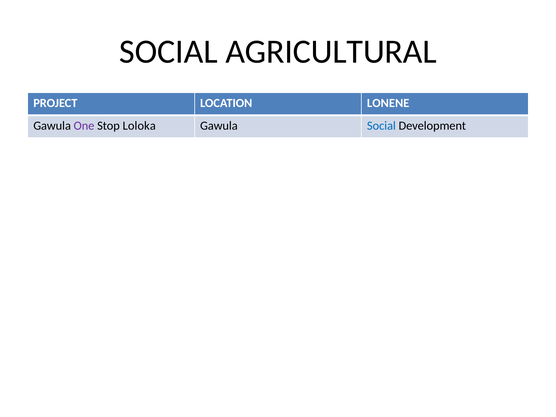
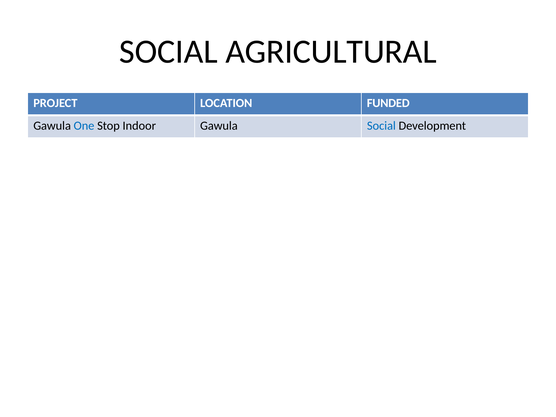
LONENE: LONENE -> FUNDED (388, 103)
One colour: purple -> blue (84, 126)
Loloka: Loloka -> Indoor (139, 126)
